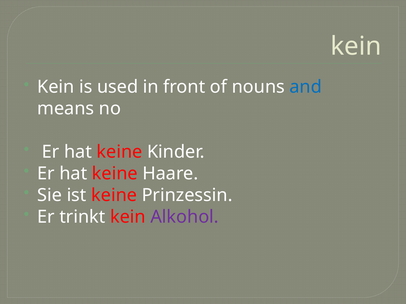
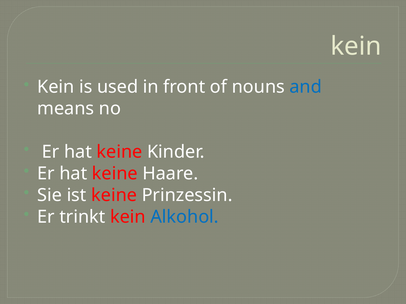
Alkohol colour: purple -> blue (185, 217)
